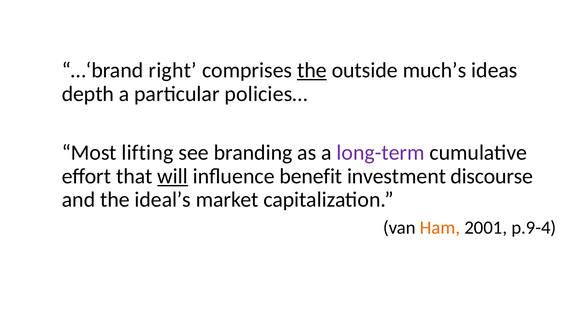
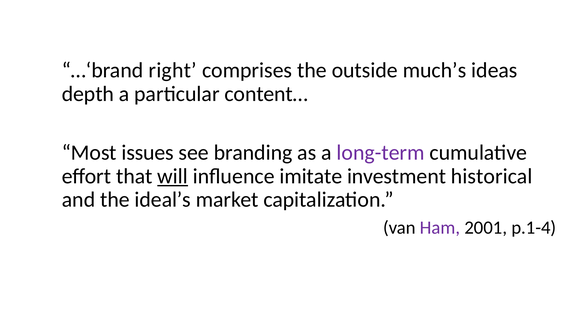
the underline: present -> none (312, 70)
policies…: policies… -> content… (266, 94)
lifting: lifting -> issues (148, 153)
benefit: benefit -> imitate (311, 176)
discourse: discourse -> historical (492, 176)
Ham colour: orange -> purple (440, 228)
p.9-4: p.9-4 -> p.1-4 (534, 228)
